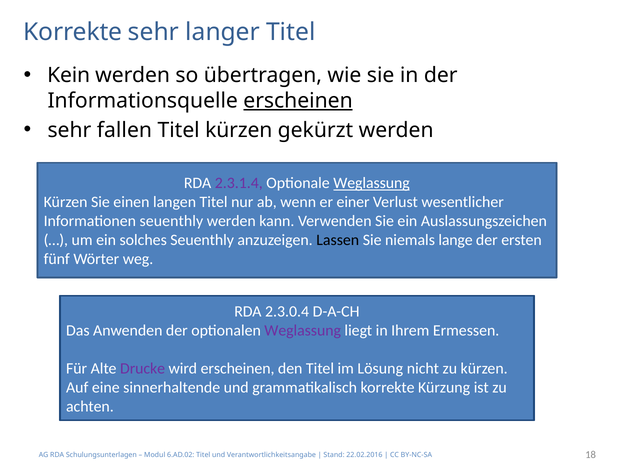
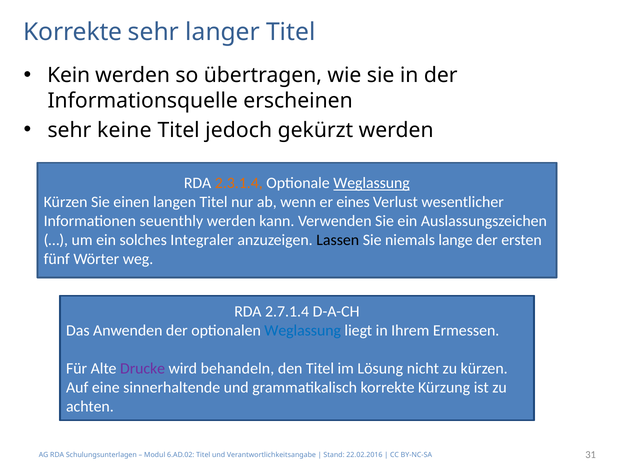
erscheinen underline: present -> none (298, 101)
fallen: fallen -> keine (124, 130)
Titel kürzen: kürzen -> jedoch (239, 130)
2.3.1.4 colour: purple -> orange (239, 183)
einer: einer -> eines (353, 202)
solches Seuenthly: Seuenthly -> Integraler (202, 240)
2.3.0.4: 2.3.0.4 -> 2.7.1.4 (287, 312)
Weglassung colour: purple -> blue (303, 331)
wird erscheinen: erscheinen -> behandeln (237, 369)
18: 18 -> 31 (591, 455)
